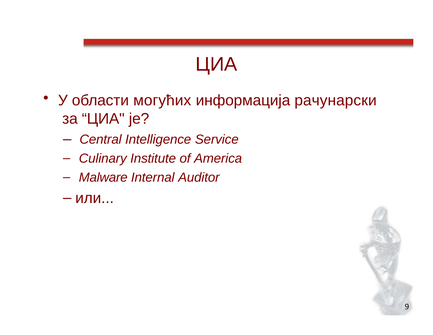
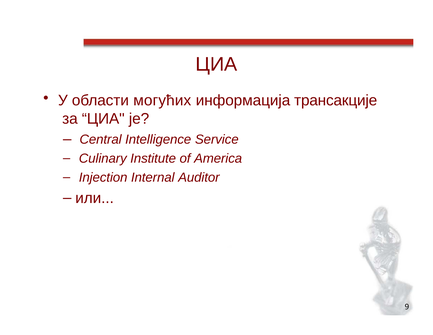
рачунарски: рачунарски -> трансакције (336, 100)
Malware: Malware -> Injection (103, 177)
